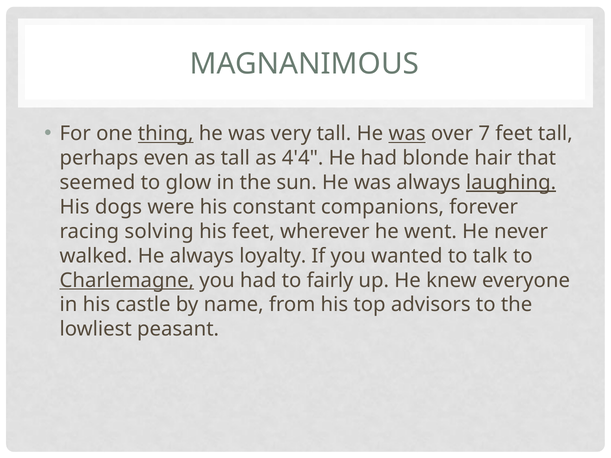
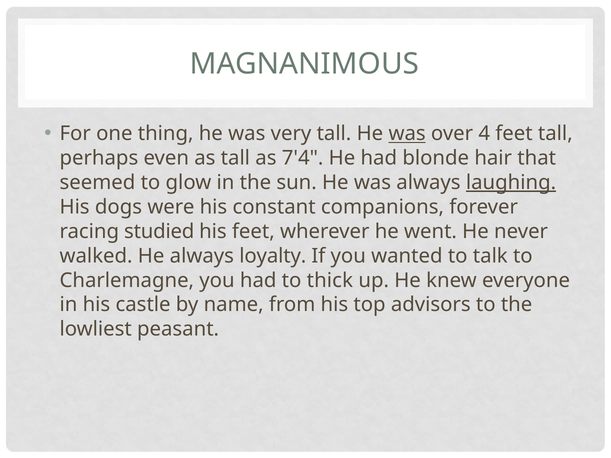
thing underline: present -> none (166, 134)
7: 7 -> 4 (484, 134)
4'4: 4'4 -> 7'4 (303, 158)
solving: solving -> studied (159, 232)
Charlemagne underline: present -> none (127, 280)
fairly: fairly -> thick (330, 280)
